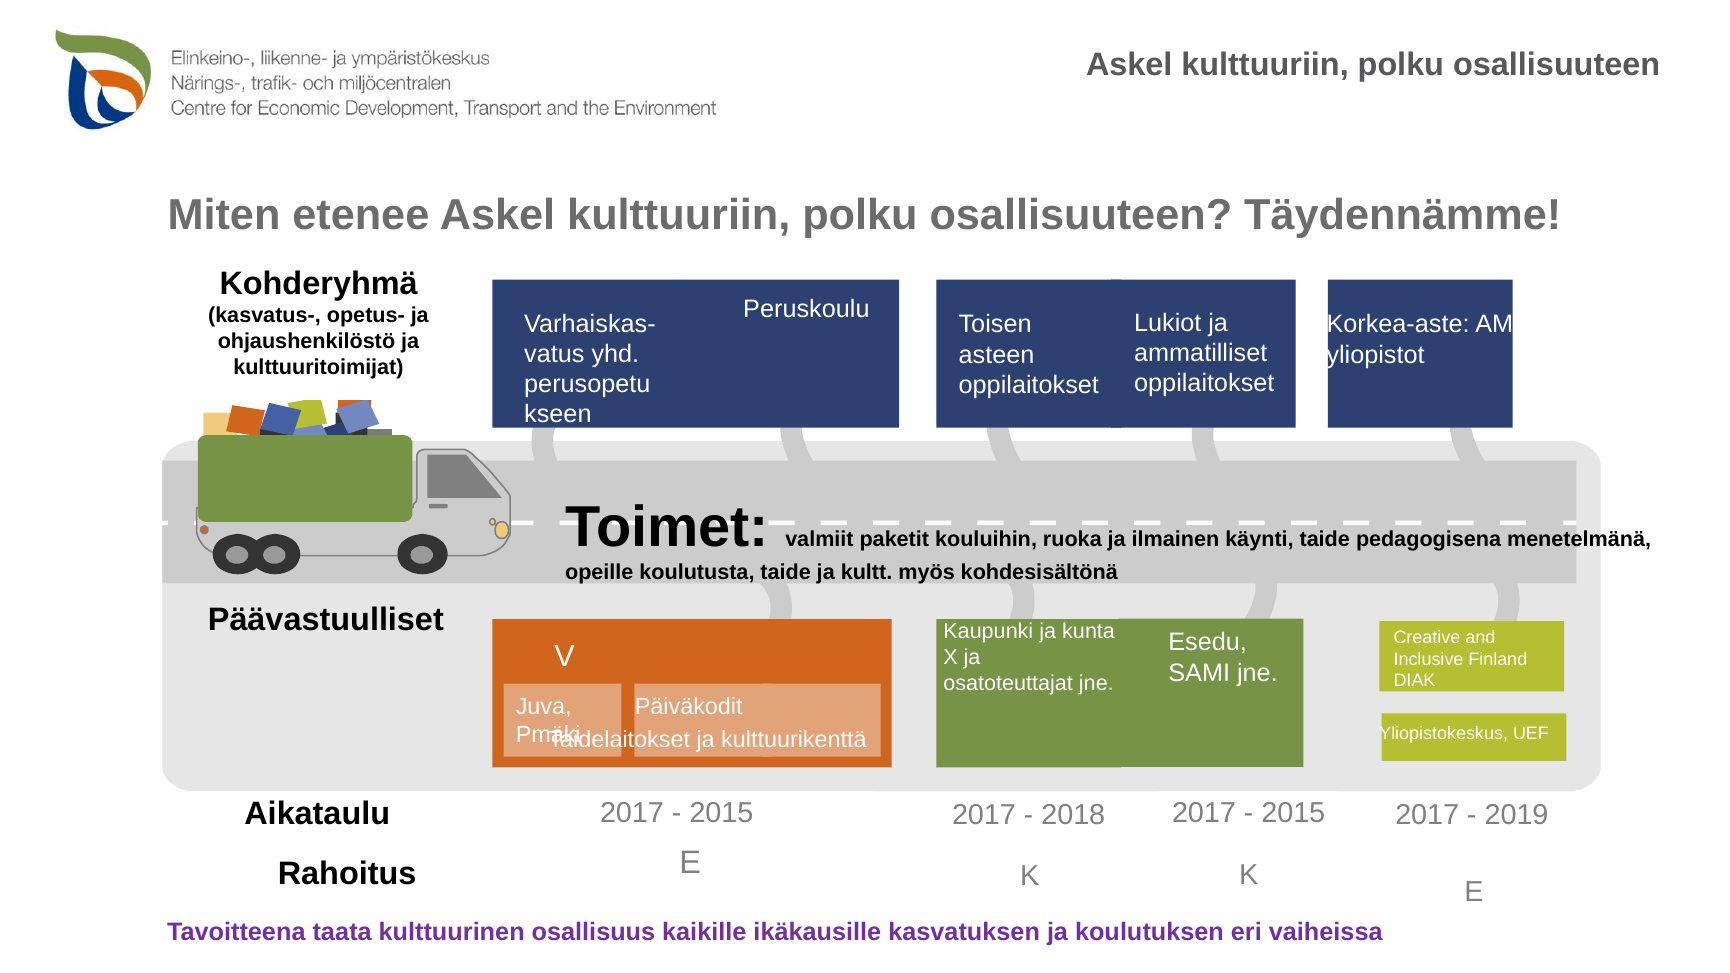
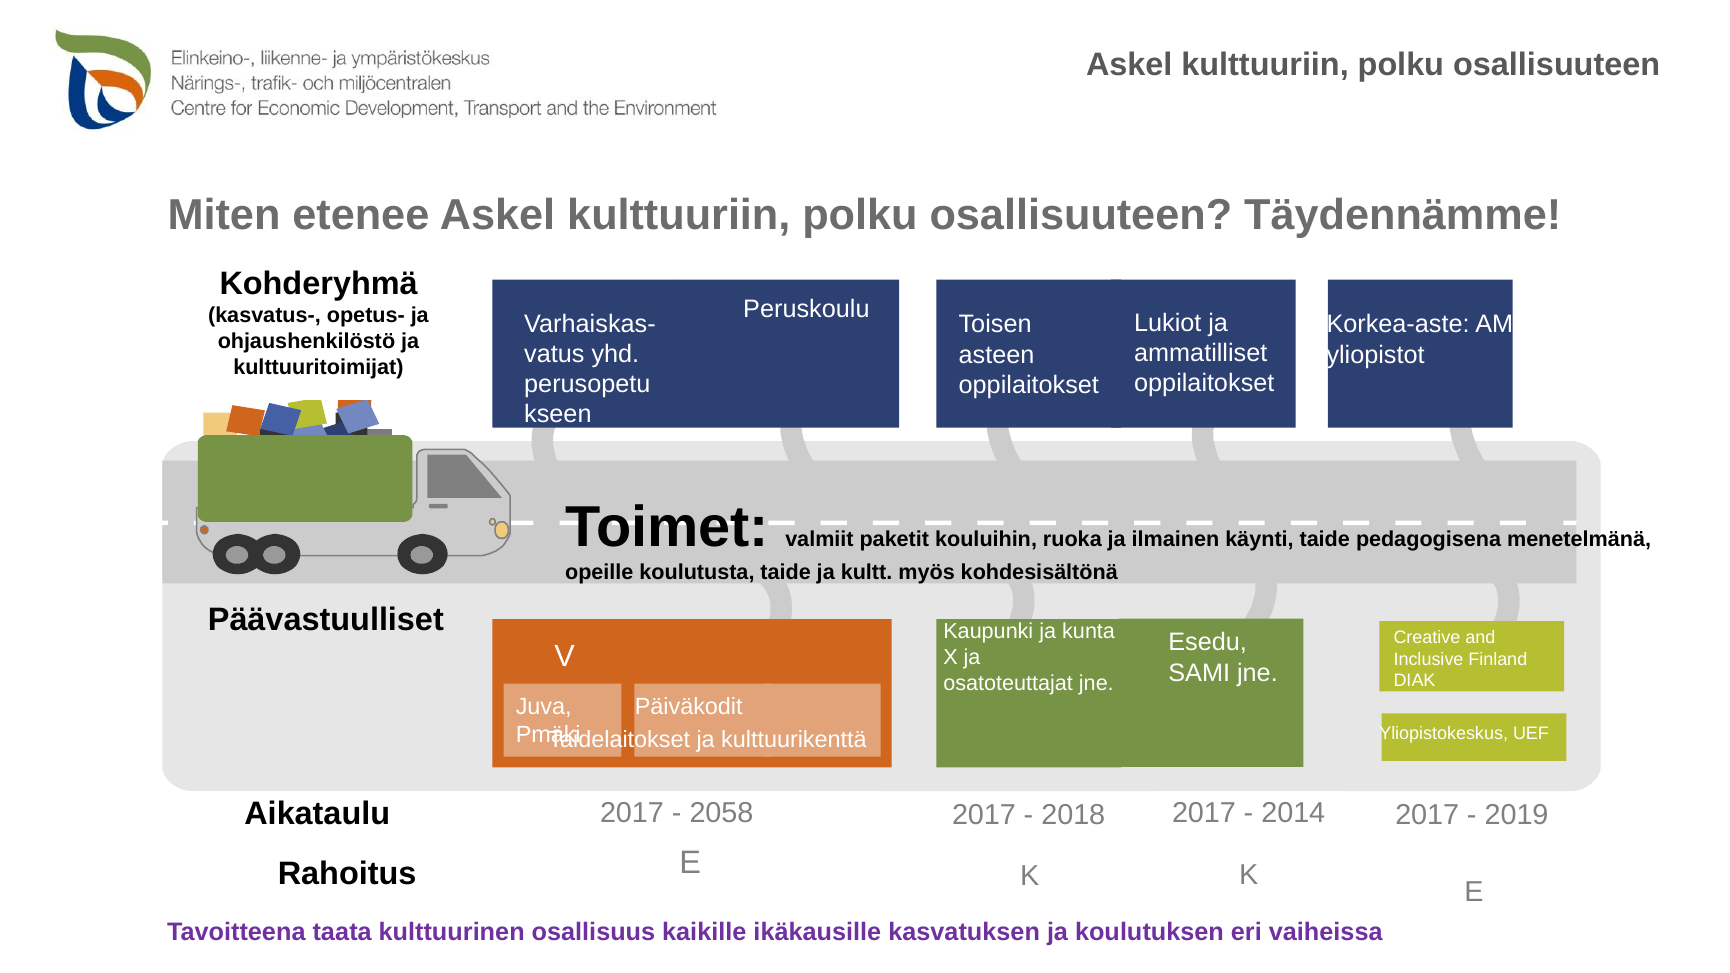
2015: 2015 -> 2058 (721, 813)
2015: 2015 -> 2014 (1293, 813)
